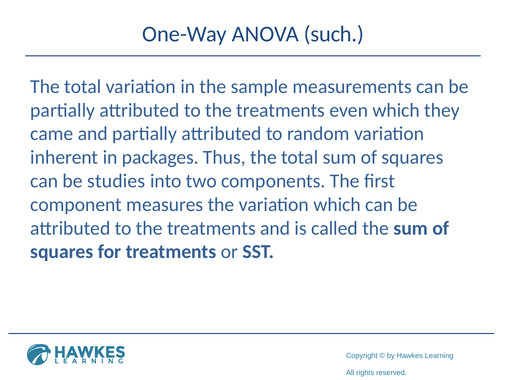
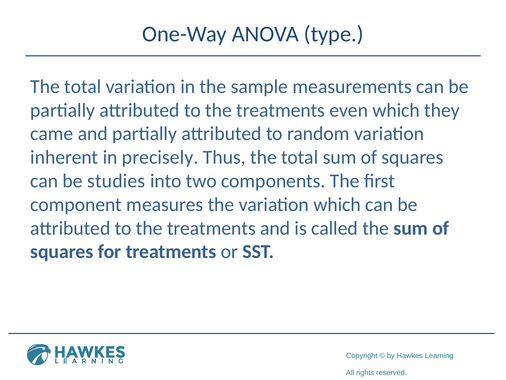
such: such -> type (334, 34)
packages: packages -> precisely (160, 157)
